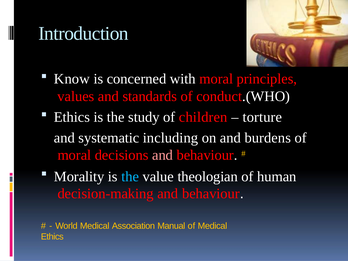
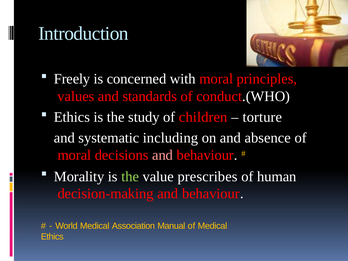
Know: Know -> Freely (72, 79)
burdens: burdens -> absence (268, 138)
the colour: light blue -> light green (130, 176)
theologian: theologian -> prescribes (208, 176)
